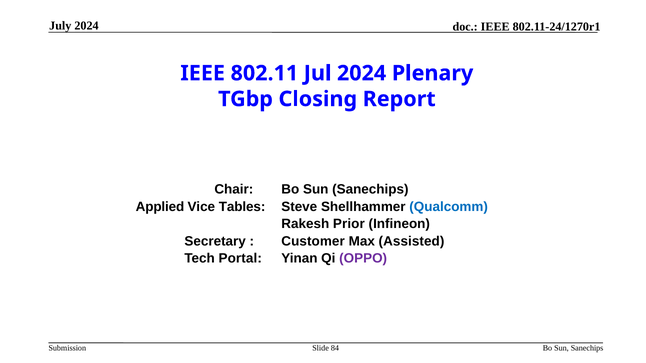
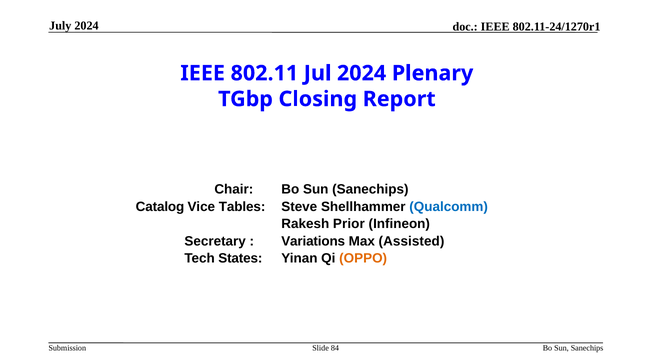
Applied: Applied -> Catalog (160, 207)
Customer: Customer -> Variations (313, 241)
Portal: Portal -> States (240, 259)
OPPO colour: purple -> orange (363, 259)
